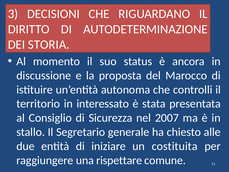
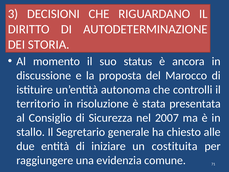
interessato: interessato -> risoluzione (103, 104)
rispettare: rispettare -> evidenzia (119, 160)
